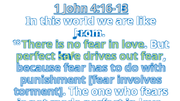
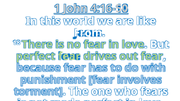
4:16-13: 4:16-13 -> 4:16-50 (109, 9)
perfect safe: safe -> fear (69, 56)
